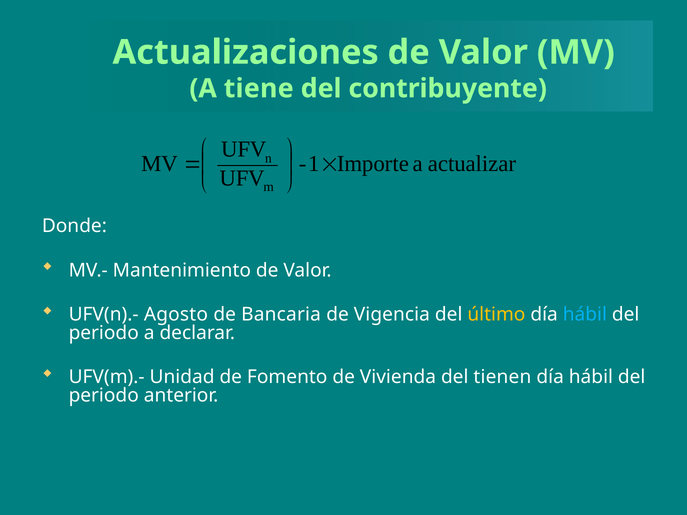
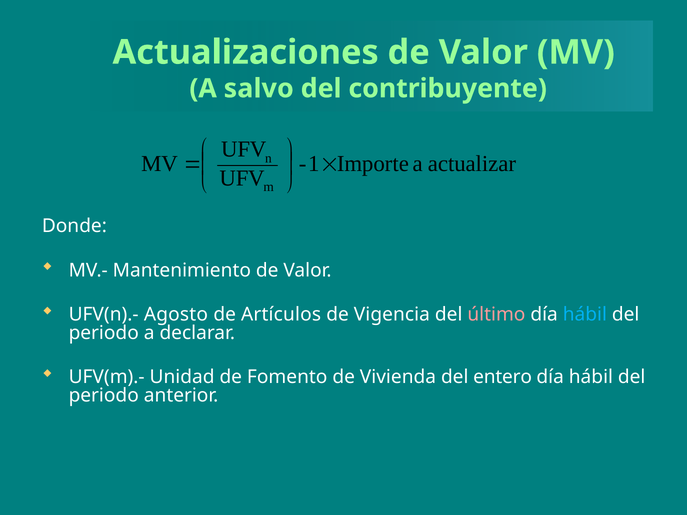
tiene: tiene -> salvo (259, 89)
Bancaria: Bancaria -> Artículos (281, 315)
último colour: yellow -> pink (496, 315)
tienen: tienen -> entero (503, 377)
